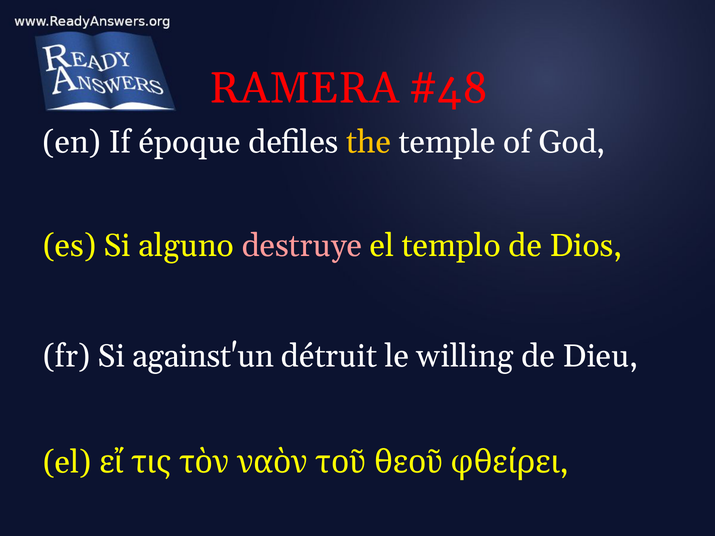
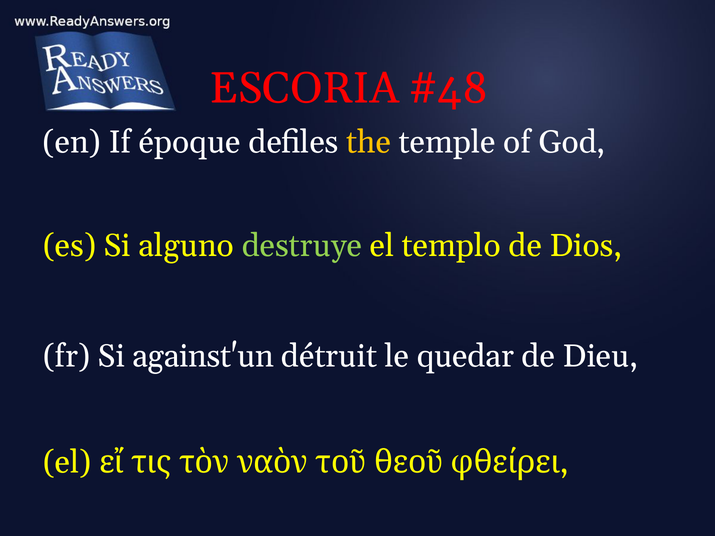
RAMERA: RAMERA -> ESCORIA (304, 88)
destruye colour: pink -> light green (302, 246)
willing: willing -> quedar (466, 356)
